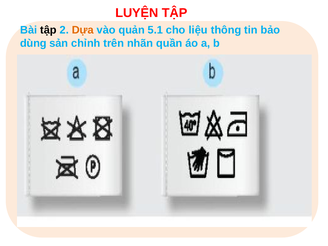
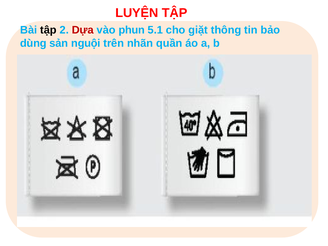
Dựa colour: orange -> red (83, 30)
quản: quản -> phun (132, 30)
liệu: liệu -> giặt (198, 30)
chỉnh: chỉnh -> nguội (86, 43)
